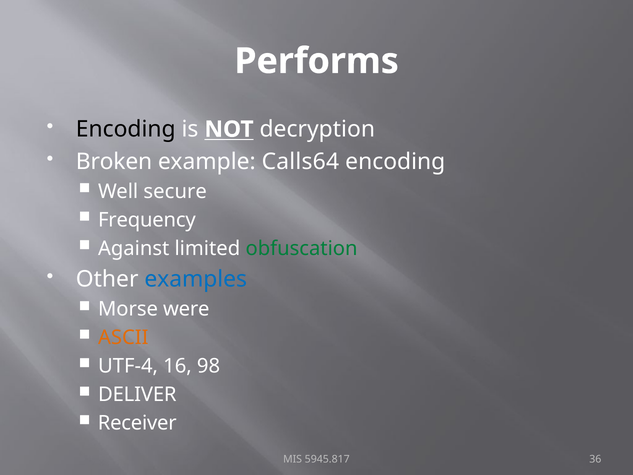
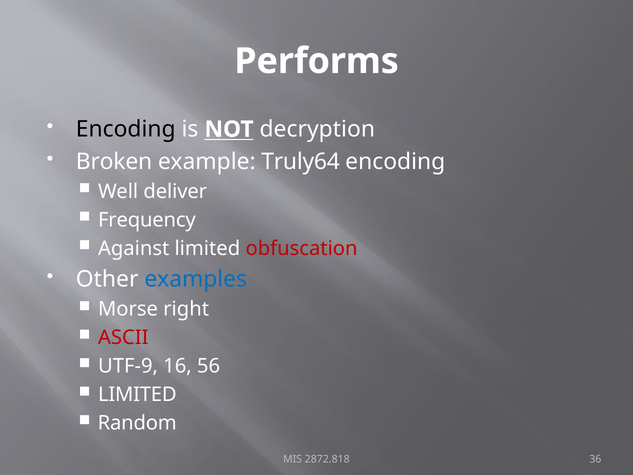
Calls64: Calls64 -> Truly64 (301, 162)
secure: secure -> deliver (175, 191)
obfuscation colour: green -> red (302, 248)
were: were -> right (186, 309)
ASCII colour: orange -> red (123, 338)
UTF-4: UTF-4 -> UTF-9 (128, 366)
98: 98 -> 56 (209, 366)
DELIVER: DELIVER -> LIMITED (137, 395)
Receiver: Receiver -> Random (137, 423)
5945.817: 5945.817 -> 2872.818 (327, 459)
